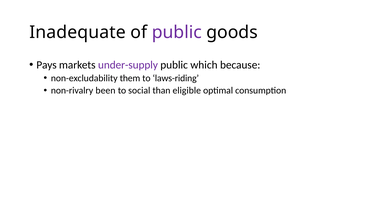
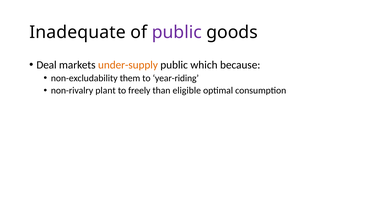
Pays: Pays -> Deal (47, 65)
under-supply colour: purple -> orange (128, 65)
laws-riding: laws-riding -> year-riding (176, 78)
been: been -> plant (106, 91)
social: social -> freely (139, 91)
